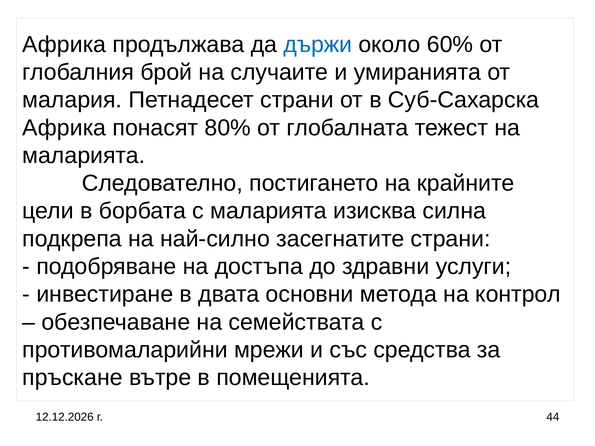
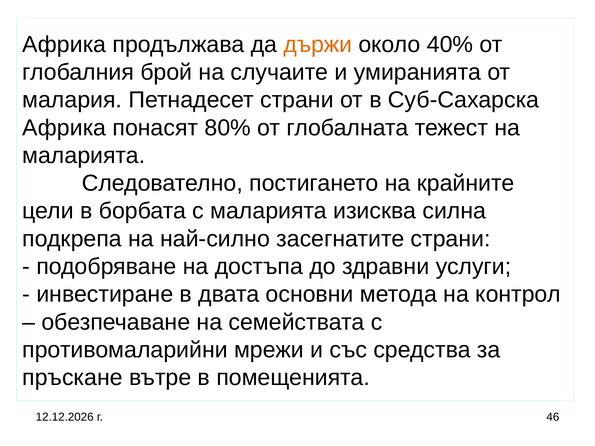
държи colour: blue -> orange (318, 44)
60%: 60% -> 40% (450, 44)
44: 44 -> 46 (553, 417)
